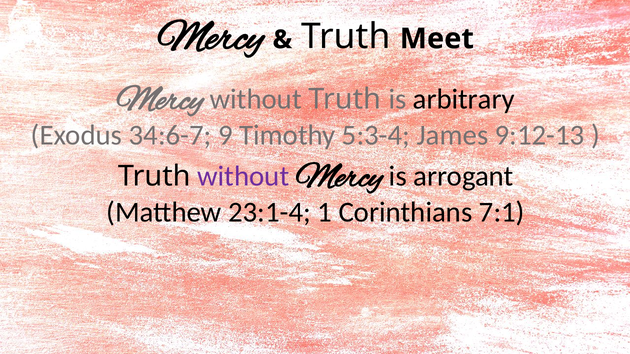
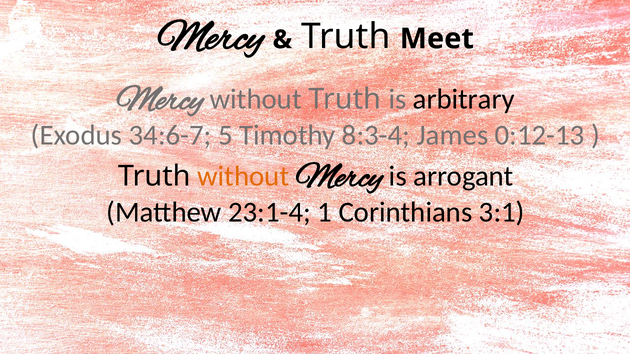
9: 9 -> 5 (225, 135)
5:3-4: 5:3-4 -> 8:3-4 (376, 135)
9:12-13: 9:12-13 -> 0:12-13 (540, 135)
without colour: purple -> orange (243, 176)
7:1: 7:1 -> 3:1 (502, 212)
